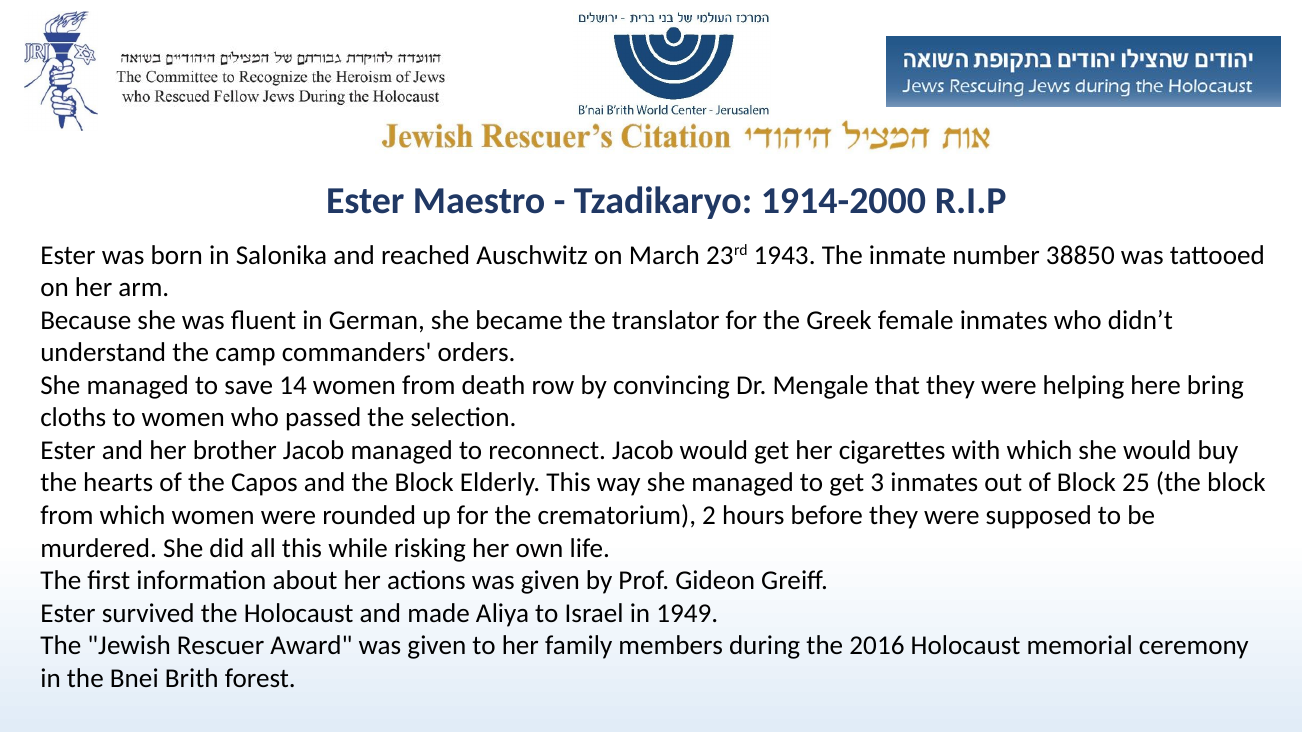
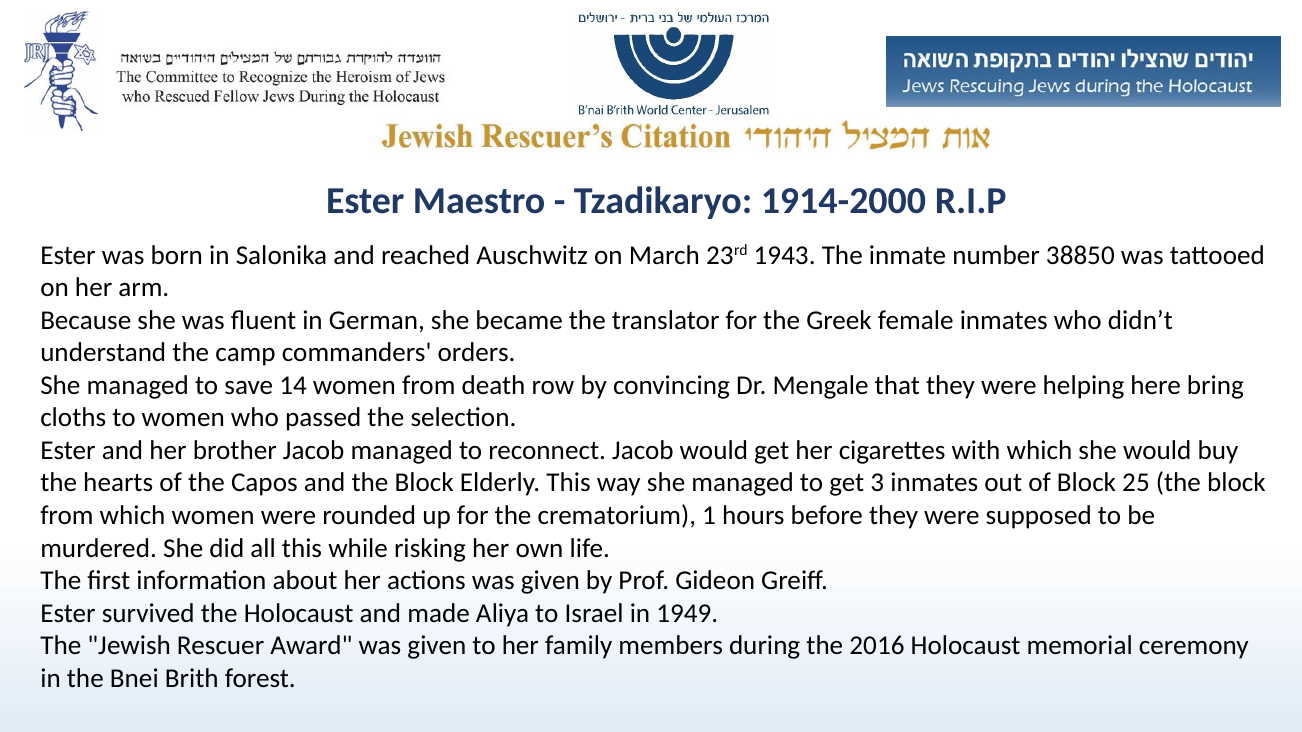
2: 2 -> 1 (709, 516)
